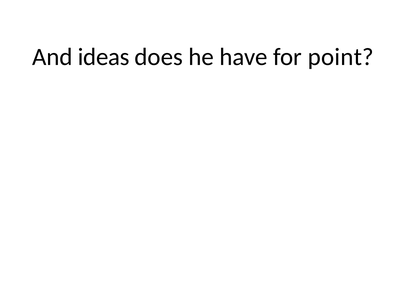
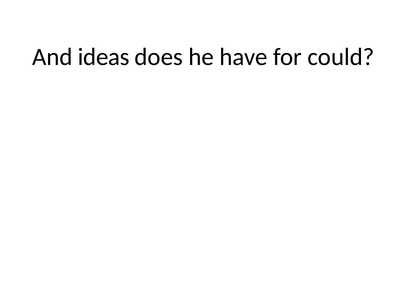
point: point -> could (341, 57)
